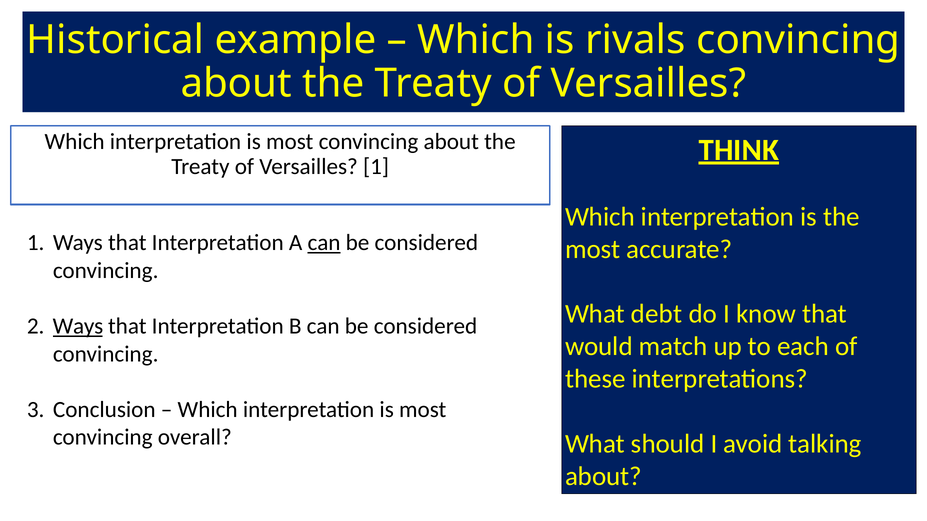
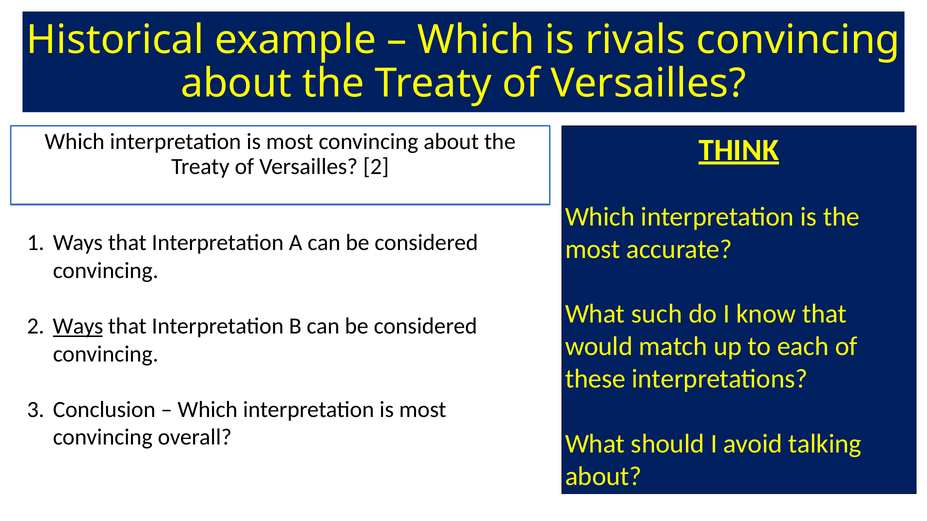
Versailles 1: 1 -> 2 (376, 167)
can underline: present -> none (324, 243)
debt: debt -> such (657, 314)
